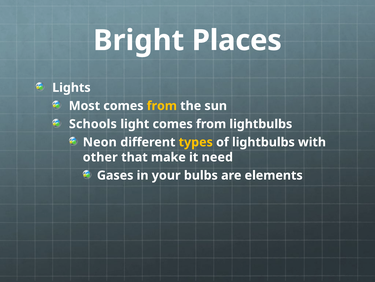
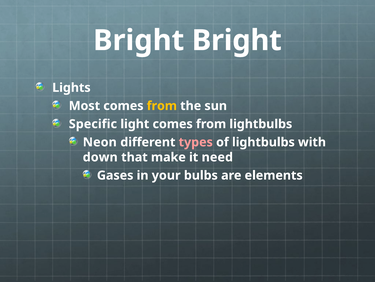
Bright Places: Places -> Bright (237, 40)
Schools: Schools -> Specific (93, 124)
types colour: yellow -> pink (196, 142)
other: other -> down (100, 157)
